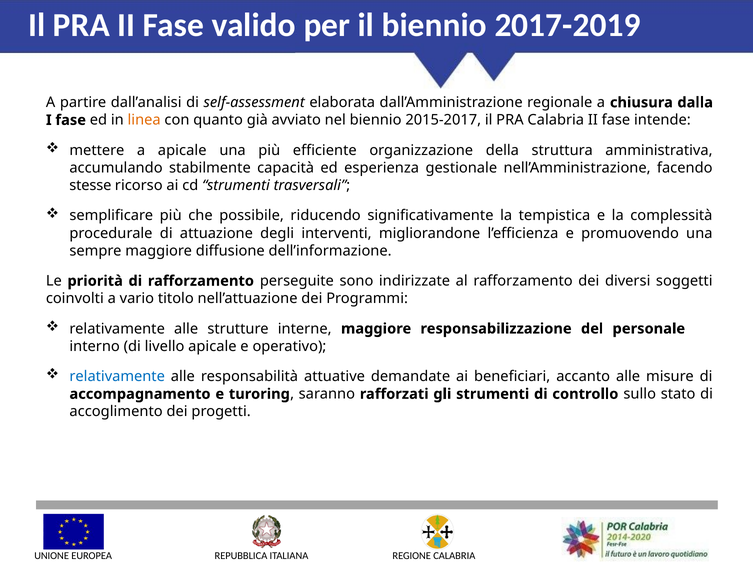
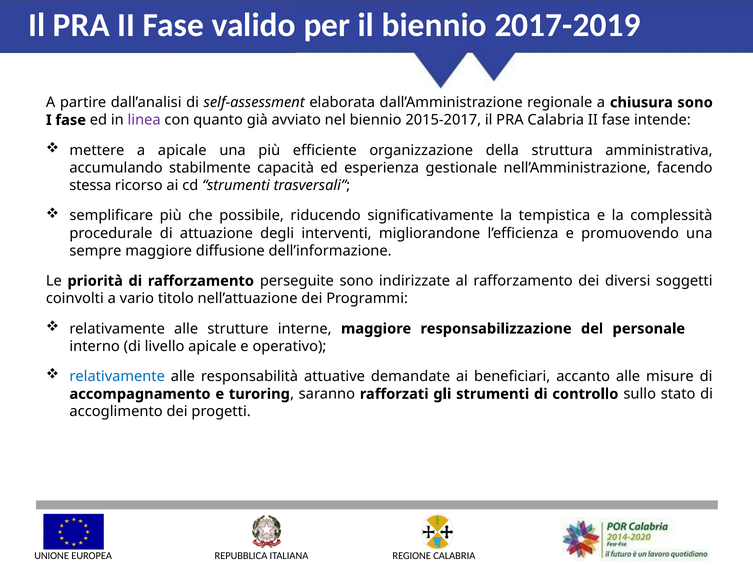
chiusura dalla: dalla -> sono (695, 102)
linea colour: orange -> purple (144, 120)
stesse: stesse -> stessa (90, 185)
